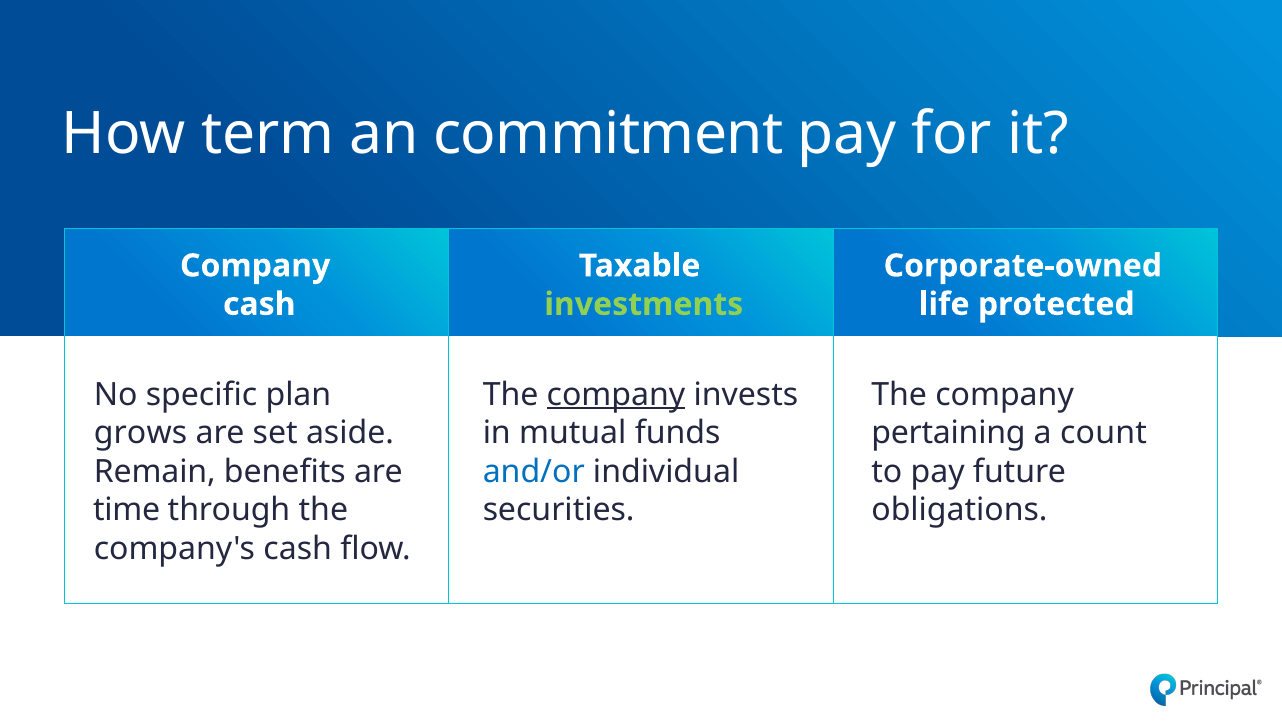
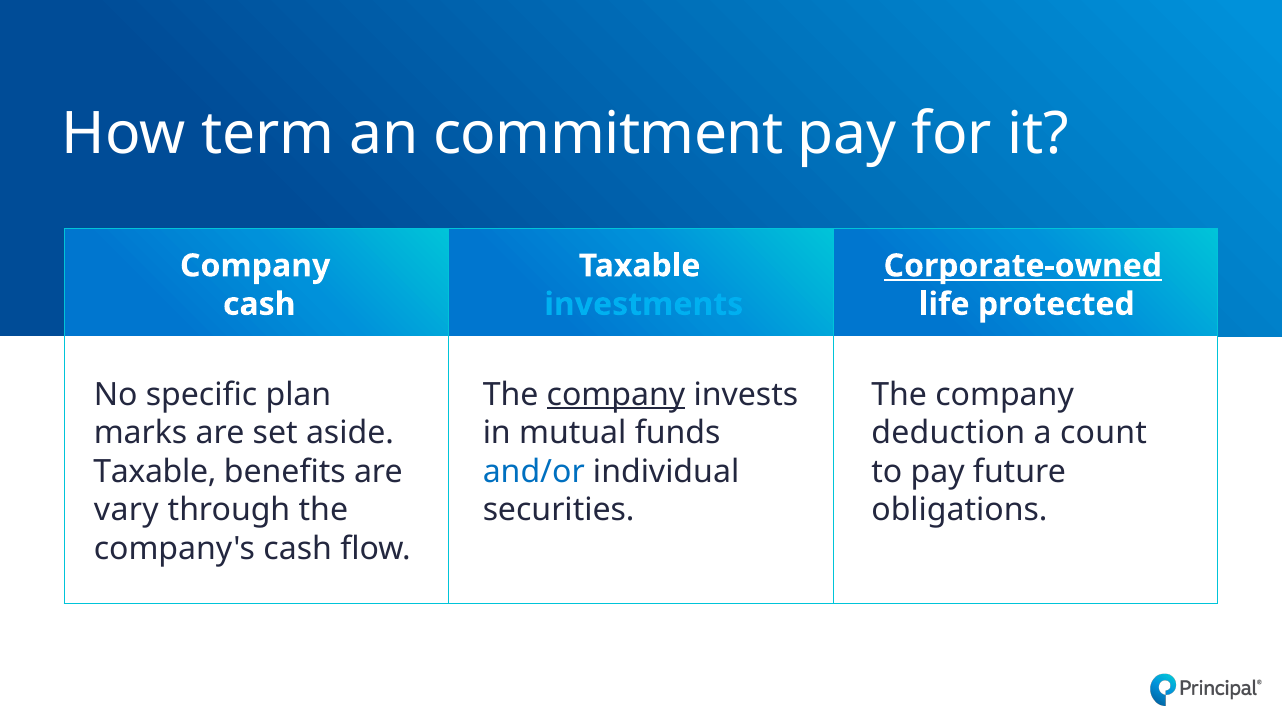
Corporate-owned underline: none -> present (1023, 266)
investments colour: light green -> light blue (644, 304)
grows: grows -> marks (141, 433)
pertaining: pertaining -> deduction (948, 433)
Remain: Remain -> Taxable (155, 472)
time: time -> vary (126, 510)
